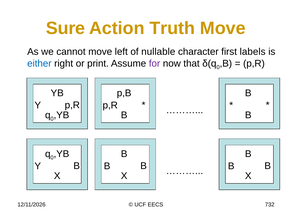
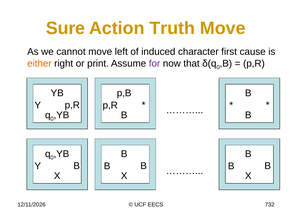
nullable: nullable -> induced (158, 52)
labels: labels -> cause (253, 52)
either colour: blue -> orange (39, 63)
